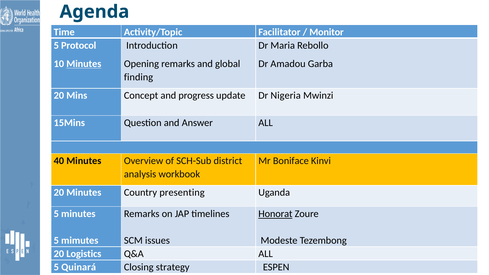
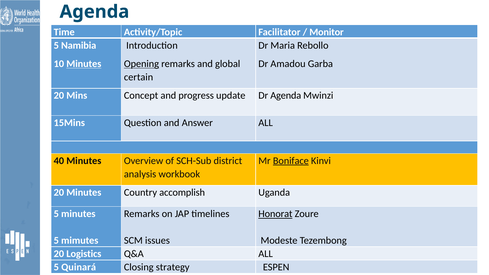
Protocol: Protocol -> Namibia (79, 45)
Opening underline: none -> present (141, 64)
finding: finding -> certain (139, 77)
Dr Nigeria: Nigeria -> Agenda (286, 96)
Boniface underline: none -> present (291, 161)
presenting: presenting -> accomplish (182, 193)
